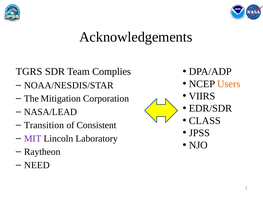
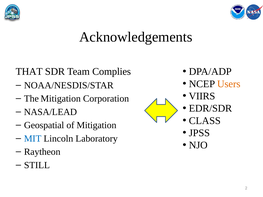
TGRS: TGRS -> THAT (29, 72)
Transition: Transition -> Geospatial (44, 125)
of Consistent: Consistent -> Mitigation (96, 125)
MIT colour: purple -> blue (33, 139)
NEED: NEED -> STILL (37, 165)
